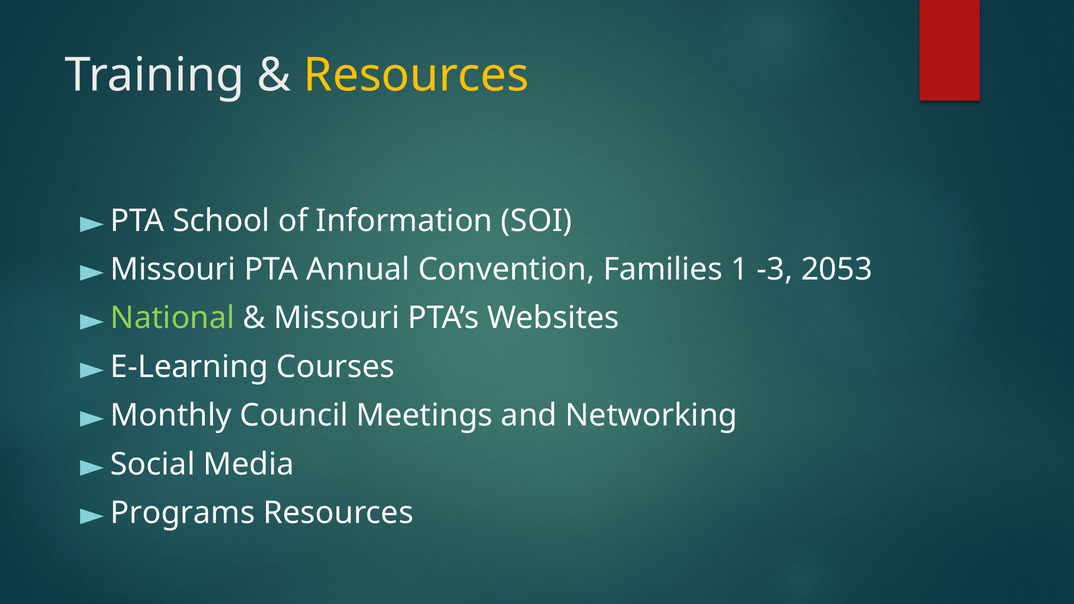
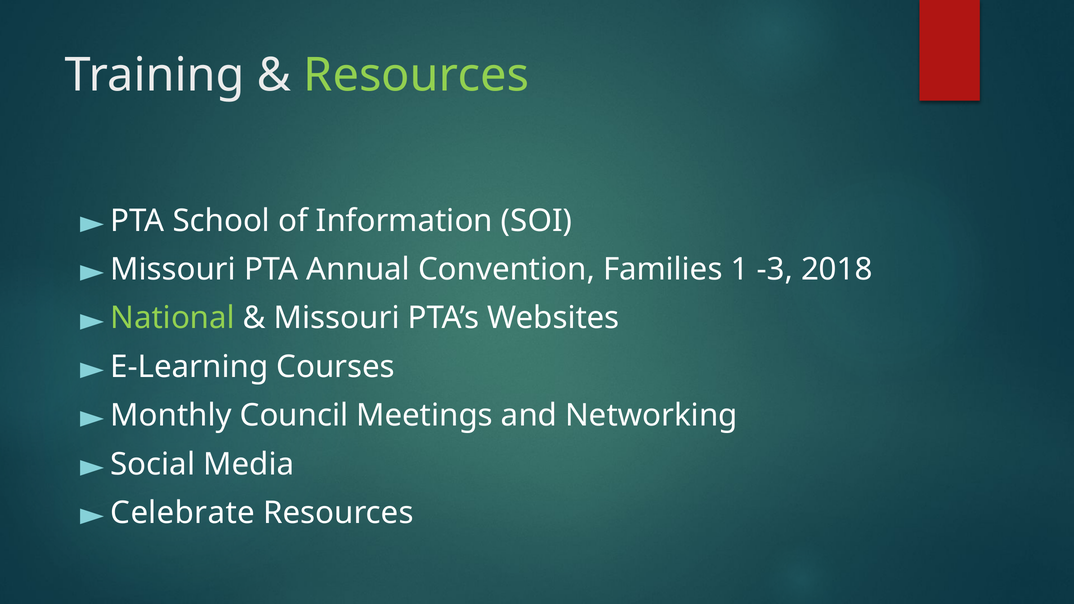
Resources colour: yellow -> light green (416, 75)
2053: 2053 -> 2018 (837, 269)
Programs: Programs -> Celebrate (183, 513)
